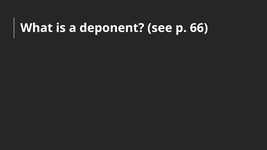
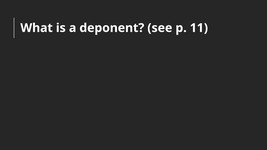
66: 66 -> 11 (199, 28)
